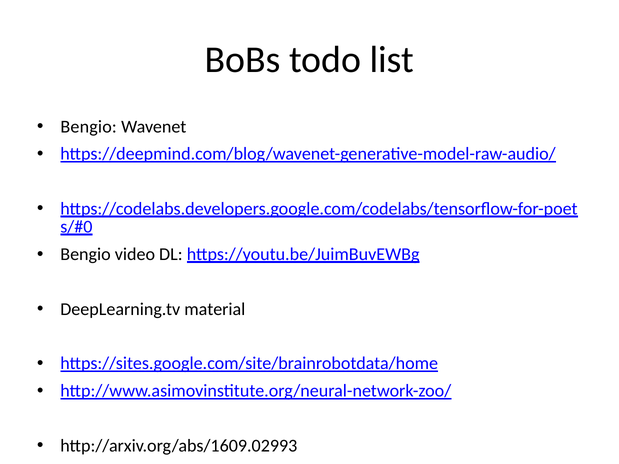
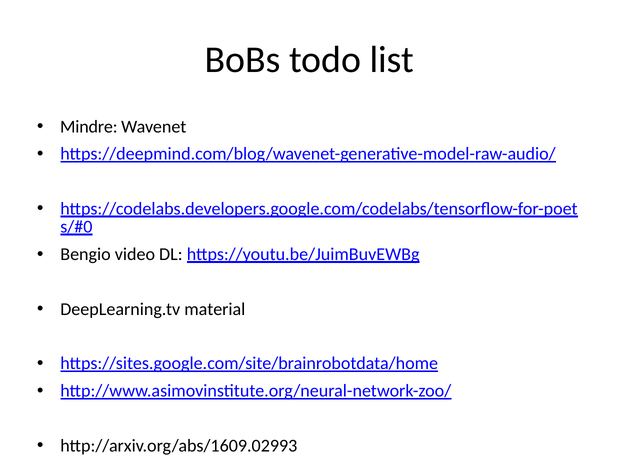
Bengio: Bengio -> Mindre (89, 127)
